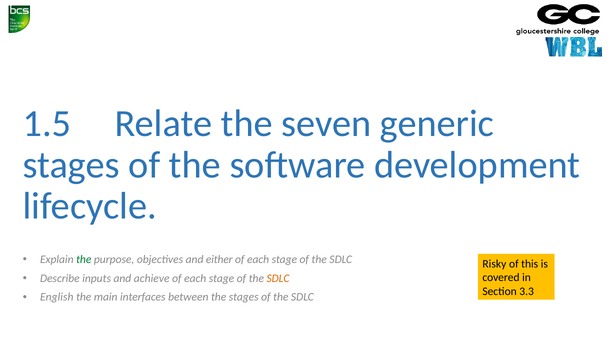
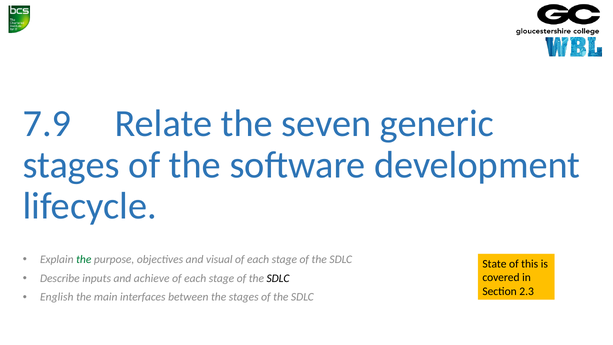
1.5: 1.5 -> 7.9 (47, 123)
either: either -> visual (219, 259)
Risky: Risky -> State (494, 264)
SDLC colour: orange -> black (278, 278)
3.3: 3.3 -> 2.3 (527, 291)
